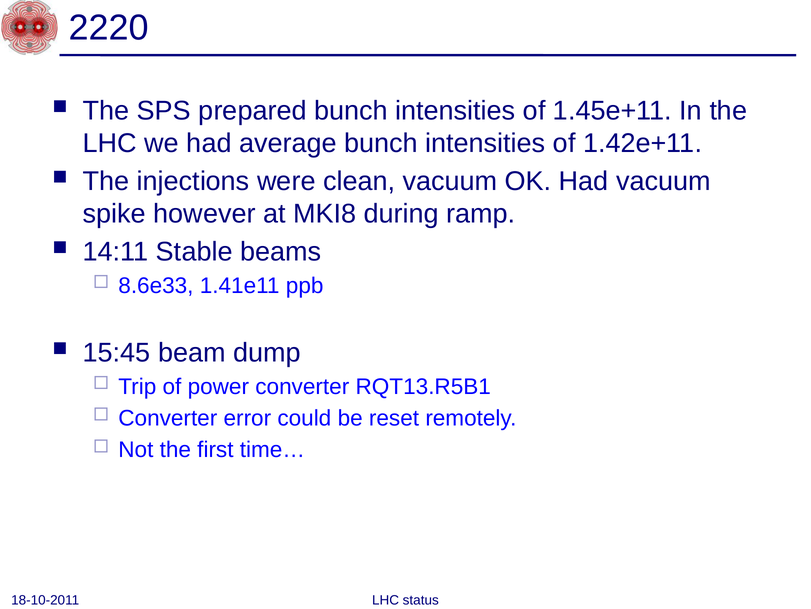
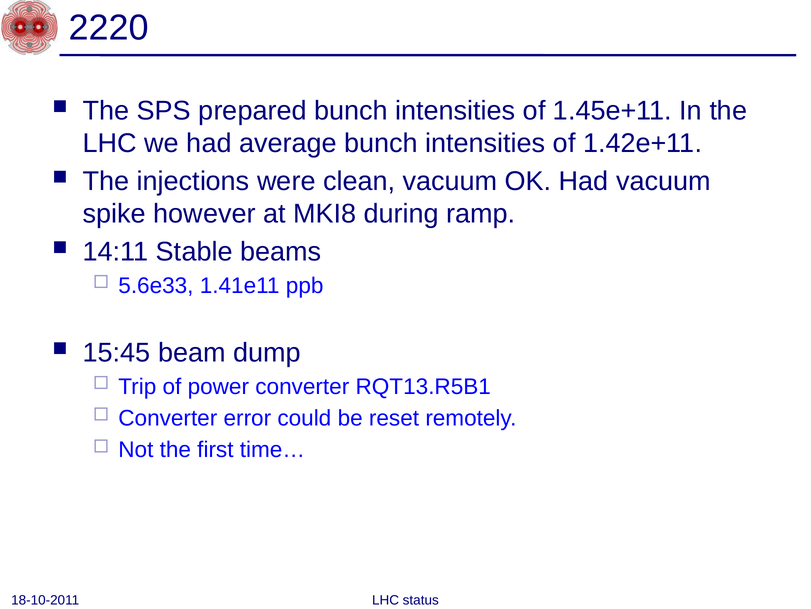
8.6e33: 8.6e33 -> 5.6e33 (156, 285)
